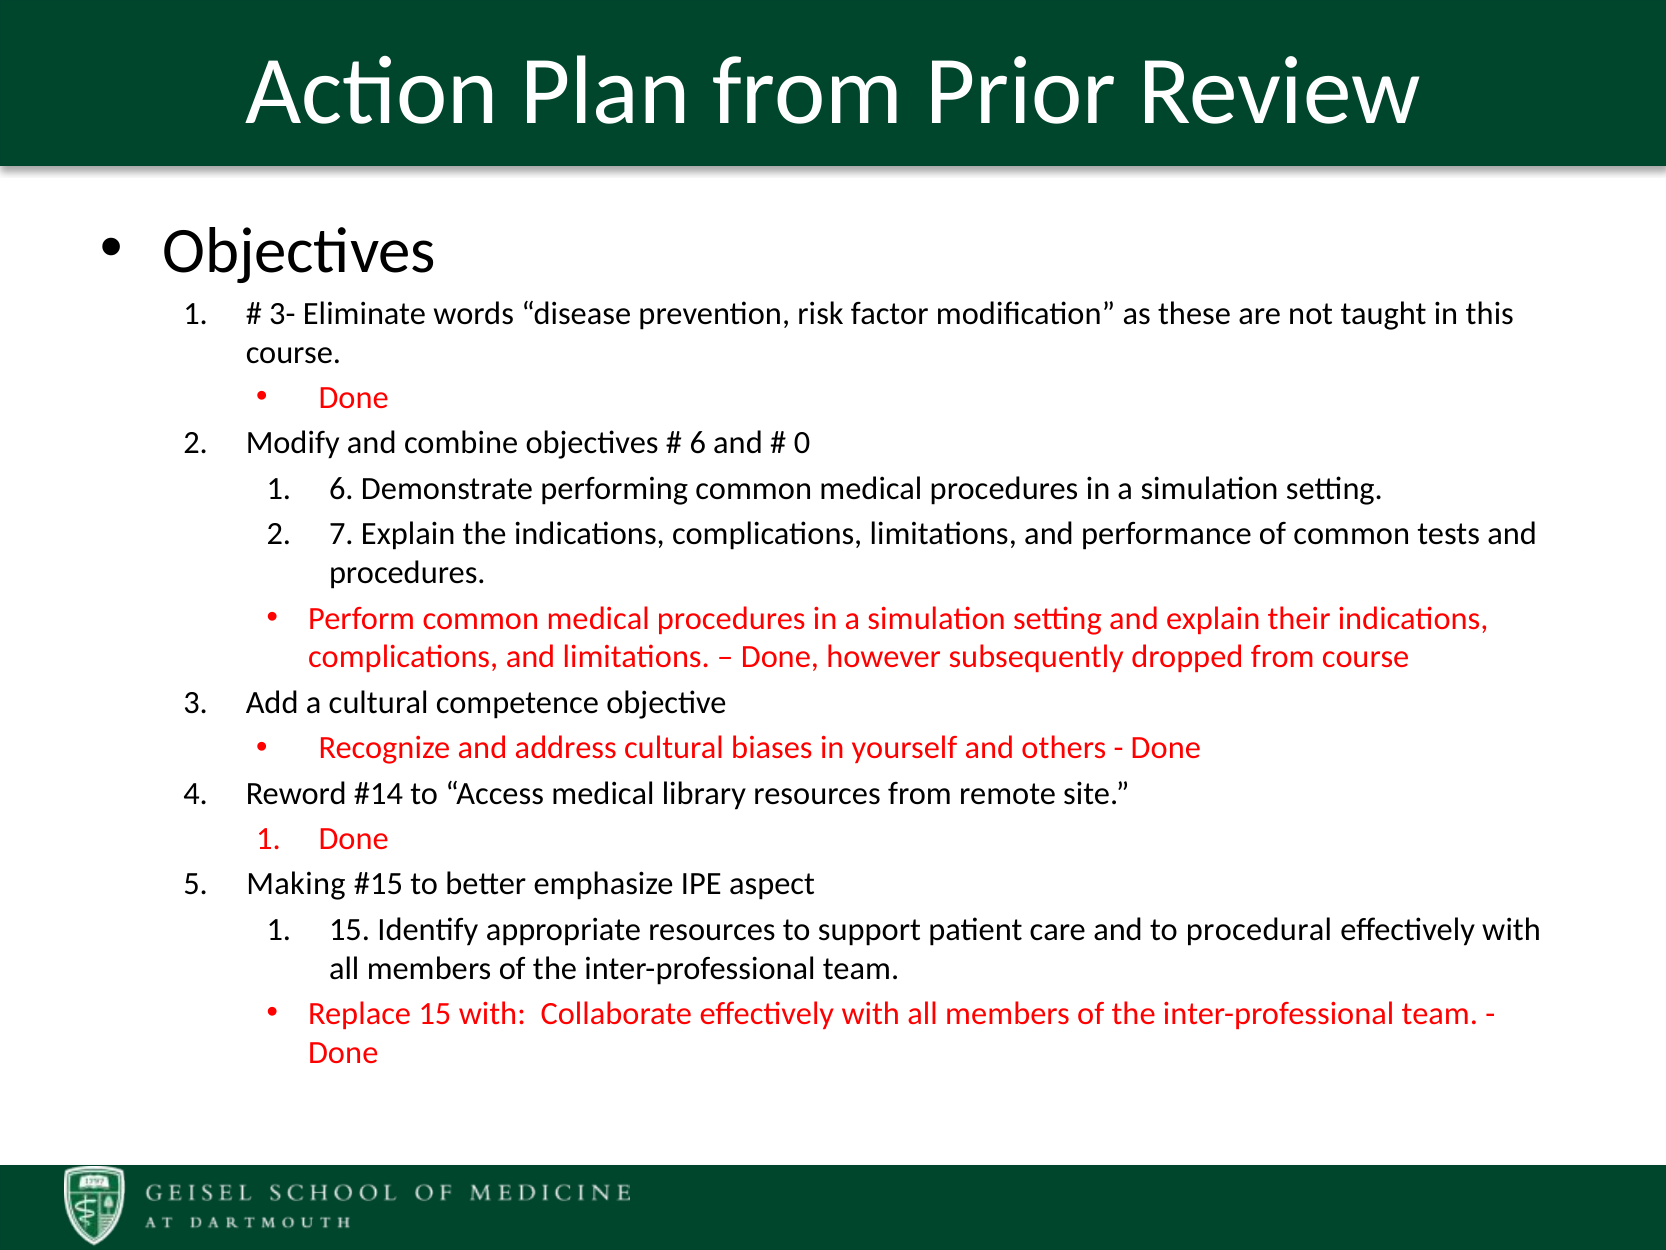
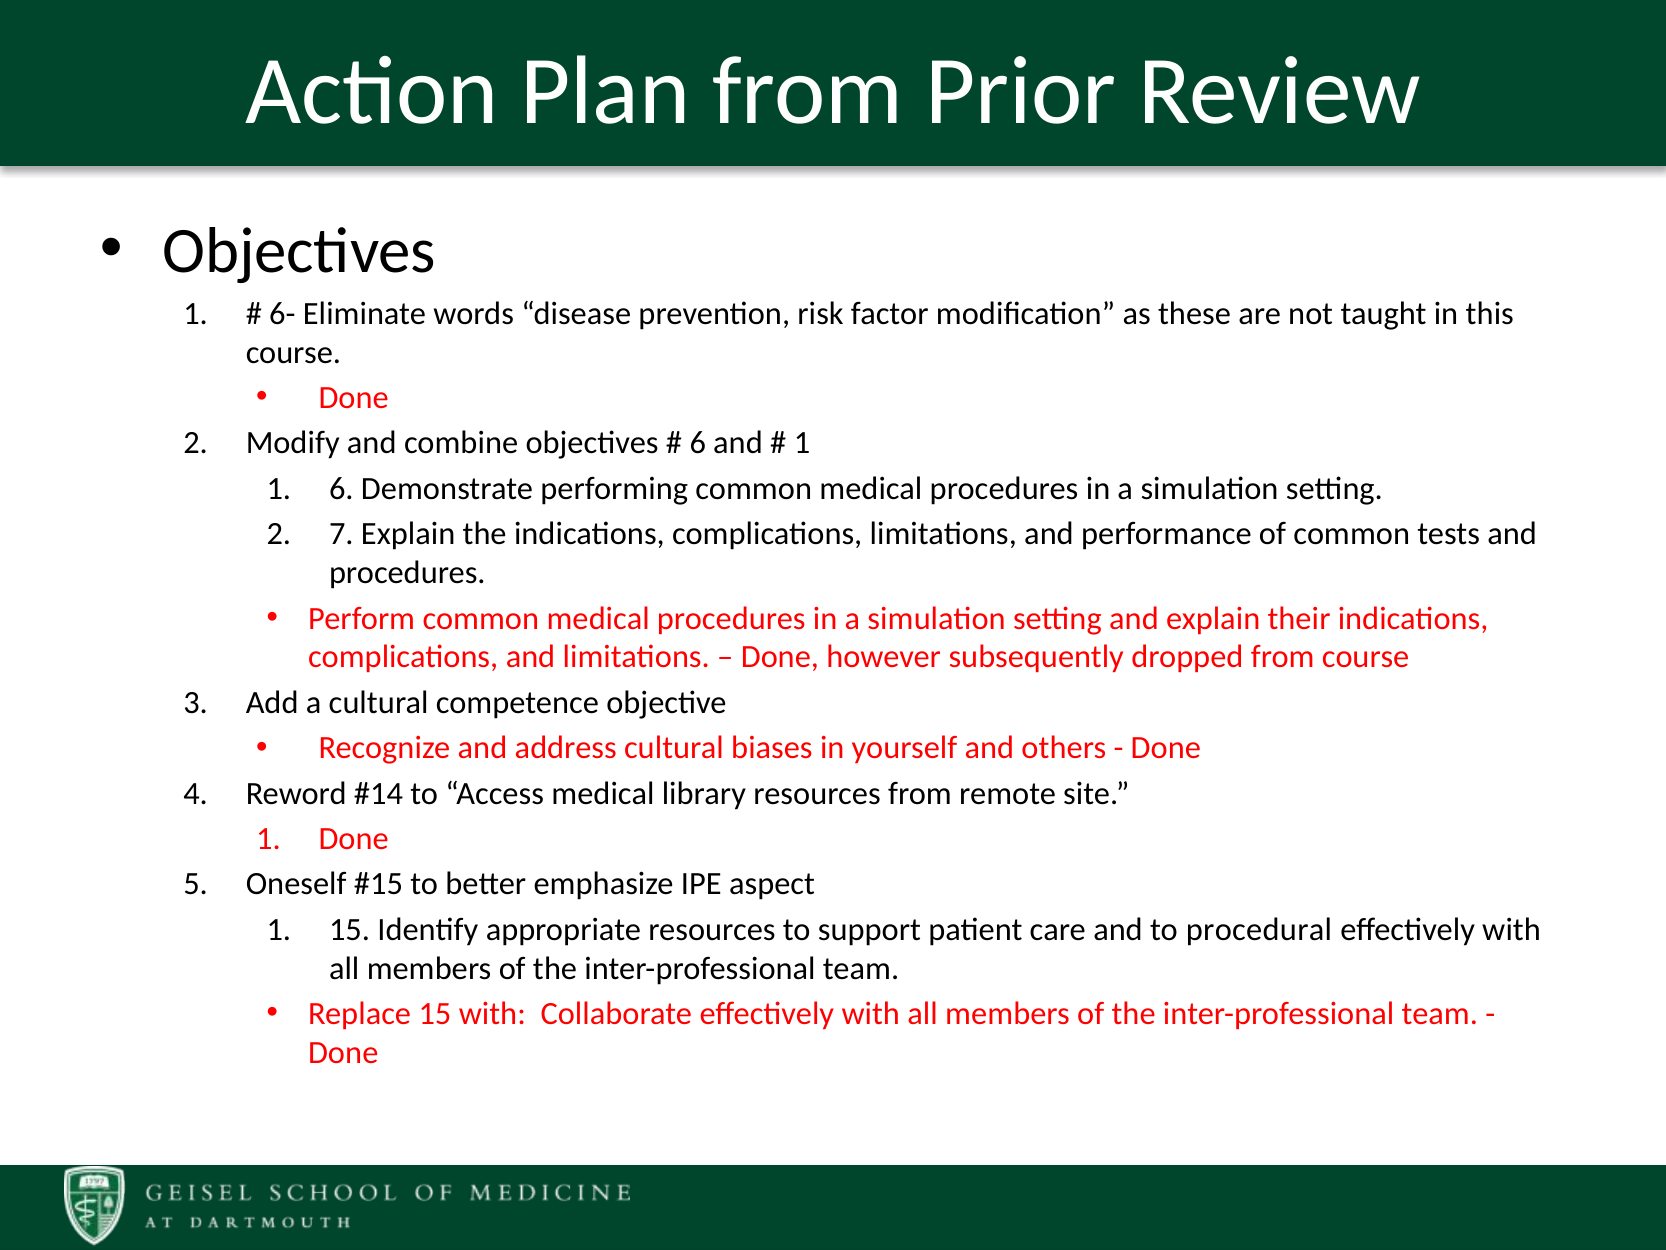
3-: 3- -> 6- (282, 313)
0: 0 -> 1 (802, 443)
Making: Making -> Oneself (296, 884)
